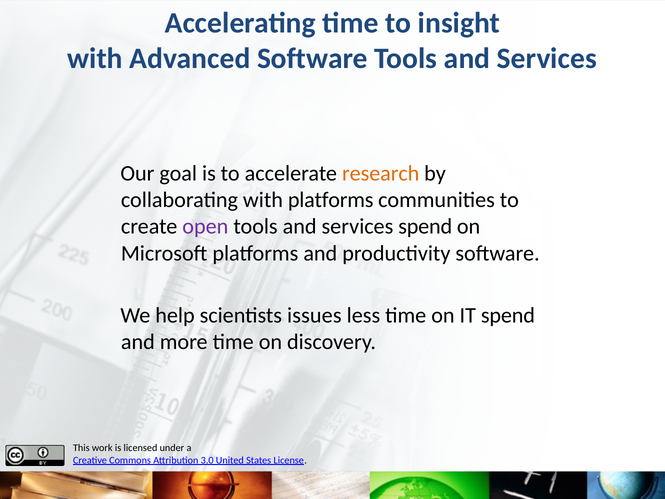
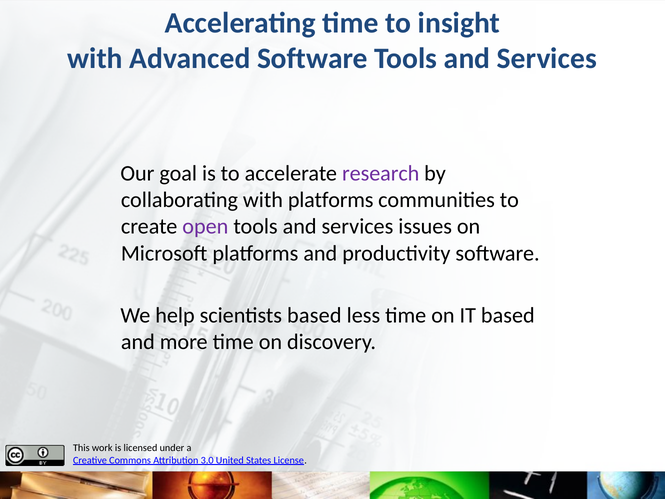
research colour: orange -> purple (381, 173)
services spend: spend -> issues (425, 227)
scientists issues: issues -> based (314, 315)
IT spend: spend -> based (508, 315)
